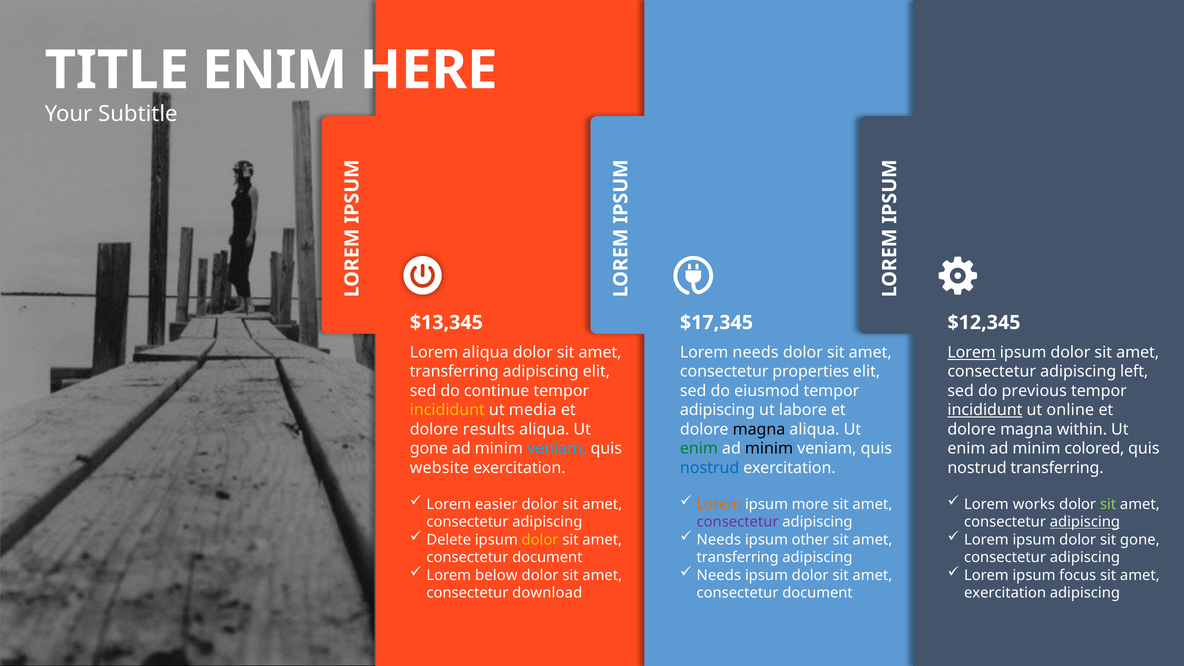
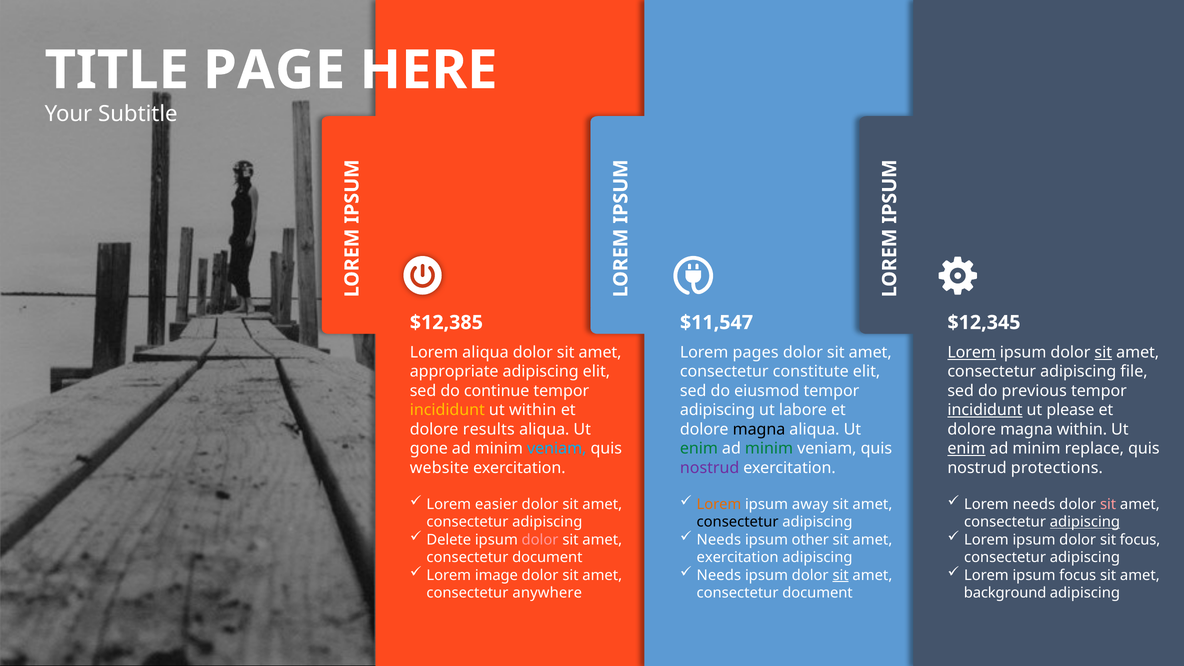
ENIM: ENIM -> PAGE (274, 70)
$13,345: $13,345 -> $12,385 (446, 323)
$17,345: $17,345 -> $11,547 (716, 323)
Lorem needs: needs -> pages (756, 352)
sit underline: none -> present (1103, 352)
transferring: transferring -> appropriate (454, 372)
properties: properties -> constitute (811, 372)
left: left -> file (1134, 372)
ut media: media -> within (533, 410)
online: online -> please (1070, 410)
minim colour: black -> green (769, 449)
enim underline: none -> present (966, 449)
colored: colored -> replace (1094, 449)
nostrud colour: blue -> purple (710, 468)
nostrud transferring: transferring -> protections (1057, 468)
more: more -> away (810, 504)
Lorem works: works -> needs (1034, 504)
sit colour: light green -> pink (1108, 504)
consectetur colour: purple -> black (738, 522)
dolor colour: yellow -> pink (540, 540)
sit gone: gone -> focus (1140, 540)
transferring: transferring -> exercitation (738, 557)
below: below -> image (496, 575)
sit underline: none -> present (841, 575)
download: download -> anywhere (547, 593)
exercitation: exercitation -> background (1005, 593)
